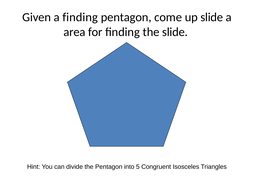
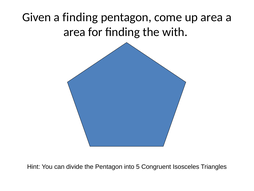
up slide: slide -> area (212, 17)
the slide: slide -> with (175, 32)
